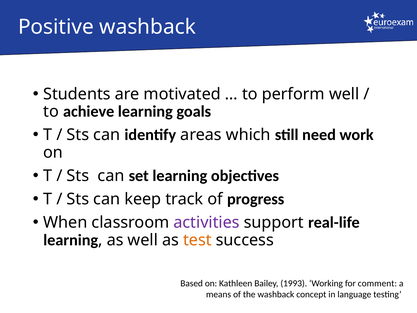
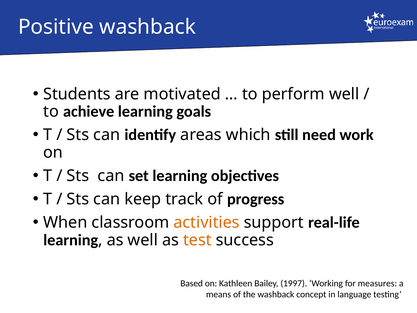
activities colour: purple -> orange (207, 222)
1993: 1993 -> 1997 (294, 283)
comment: comment -> measures (377, 283)
